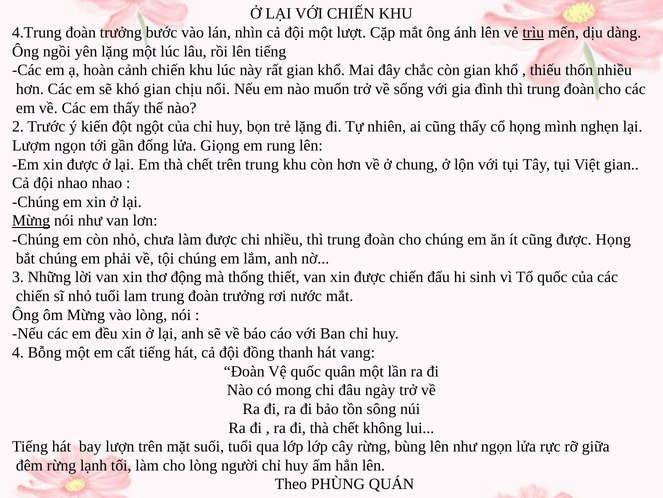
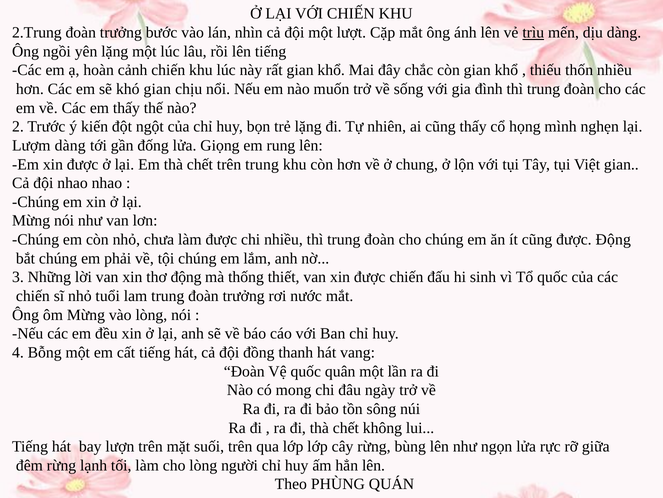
4.Trung: 4.Trung -> 2.Trung (37, 33)
Lượm ngọn: ngọn -> dàng (70, 145)
Mừng underline: present -> none (31, 220)
được Họng: Họng -> Động (613, 239)
suối tuổi: tuổi -> trên (240, 446)
